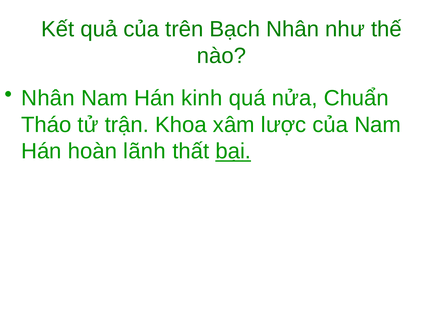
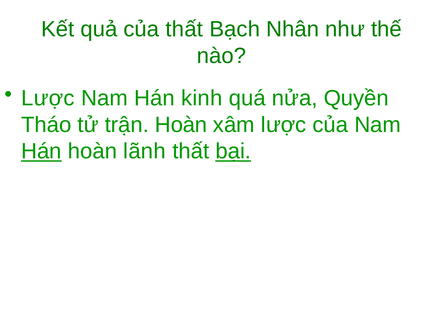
của trên: trên -> thất (184, 29)
Nhân: Nhân -> Lược (48, 98)
Chuẩn: Chuẩn -> Quyền (356, 98)
trận Khoa: Khoa -> Hoàn (181, 125)
Hán underline: none -> present (41, 151)
